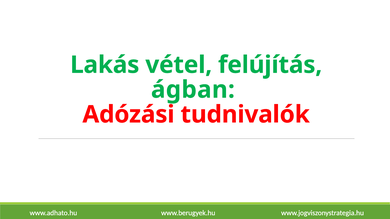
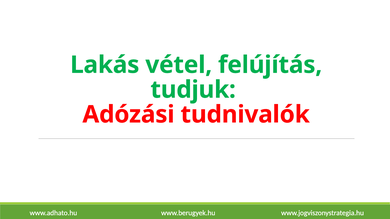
ágban: ágban -> tudjuk (193, 90)
